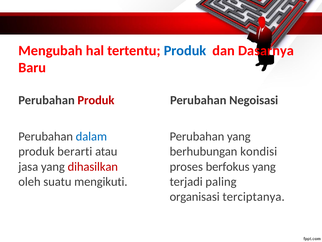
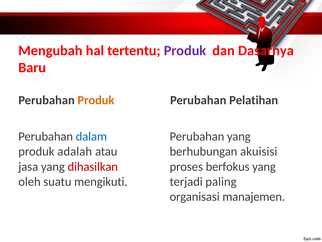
Produk colour: blue -> purple (185, 50)
Produk colour: red -> orange (96, 100)
Negoisasi: Negoisasi -> Pelatihan (254, 100)
berarti: berarti -> adalah (75, 151)
kondisi: kondisi -> akuisisi (259, 151)
terciptanya: terciptanya -> manajemen (254, 196)
